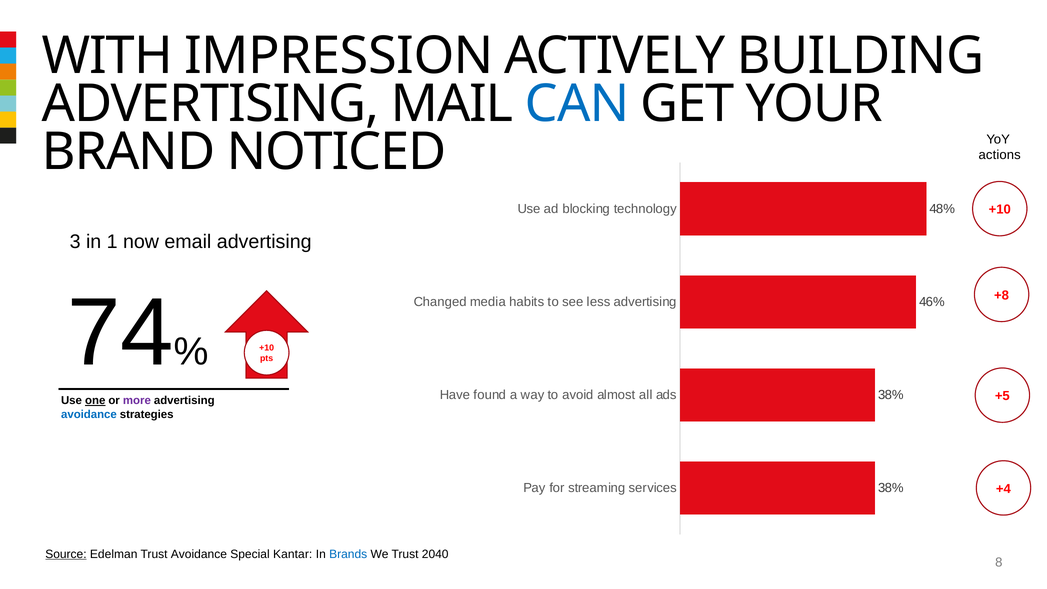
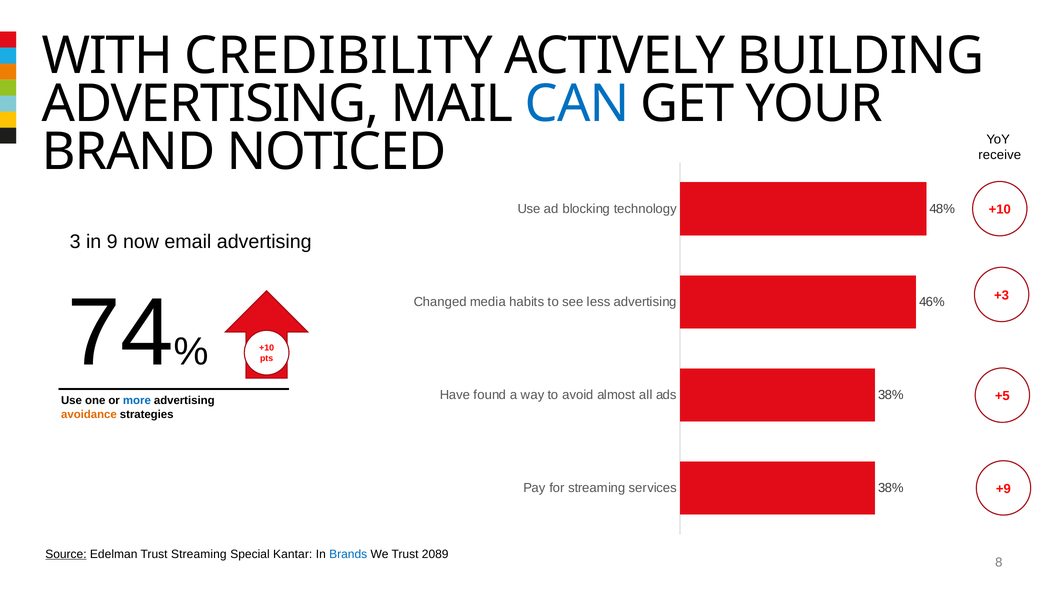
IMPRESSION: IMPRESSION -> CREDIBILITY (338, 56)
actions: actions -> receive (1000, 155)
1: 1 -> 9 (112, 242)
+8: +8 -> +3 (1002, 295)
one underline: present -> none (95, 401)
more colour: purple -> blue (137, 401)
avoidance colour: blue -> orange (89, 414)
+4: +4 -> +9 (1003, 489)
Trust Avoidance: Avoidance -> Streaming (199, 554)
2040: 2040 -> 2089 (435, 554)
